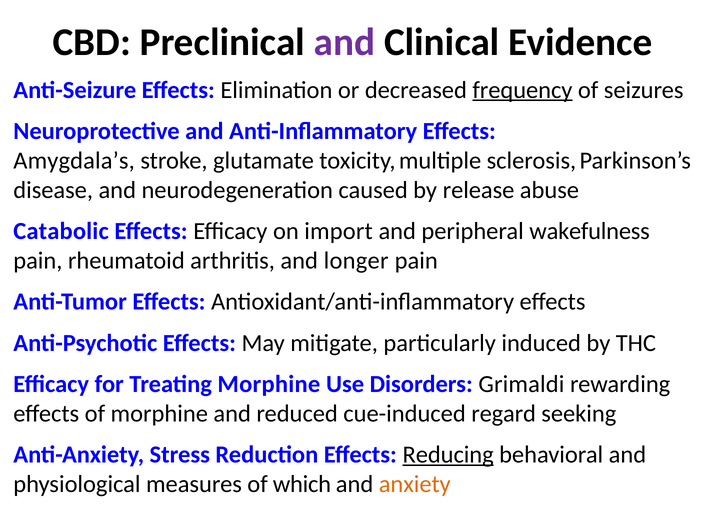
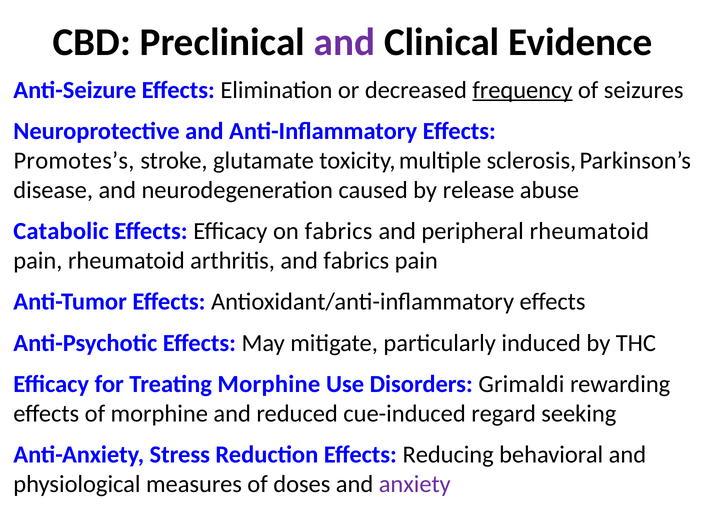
Amygdala’s: Amygdala’s -> Promotes’s (74, 160)
on import: import -> fabrics (339, 231)
peripheral wakefulness: wakefulness -> rheumatoid (589, 231)
and longer: longer -> fabrics (356, 260)
Reducing underline: present -> none (448, 454)
which: which -> doses (302, 484)
anxiety colour: orange -> purple (415, 484)
